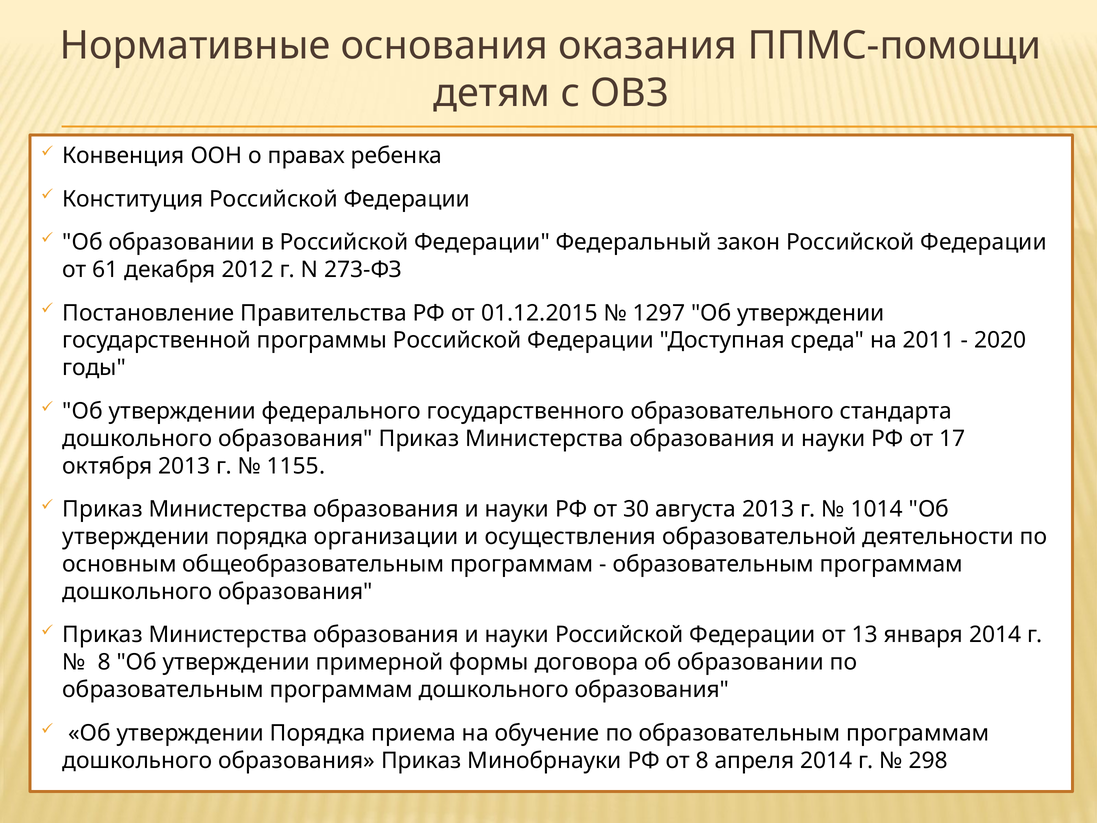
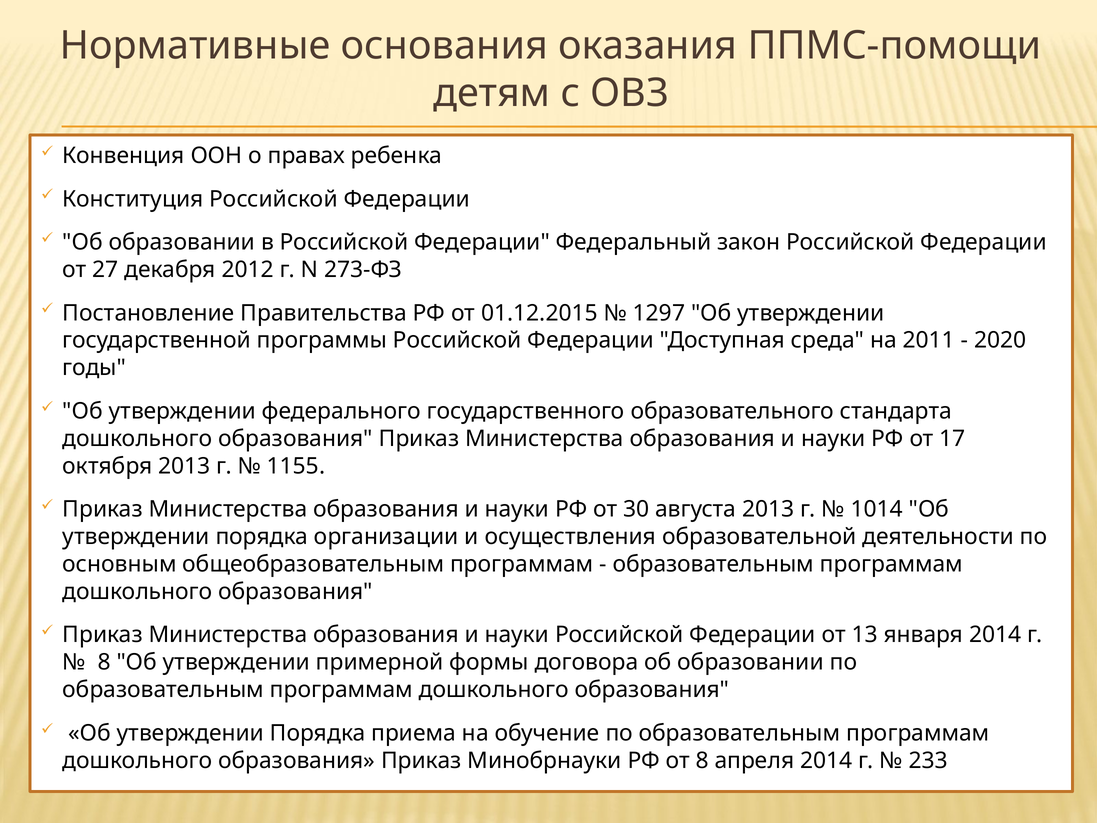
61: 61 -> 27 (105, 270)
298: 298 -> 233 (928, 760)
